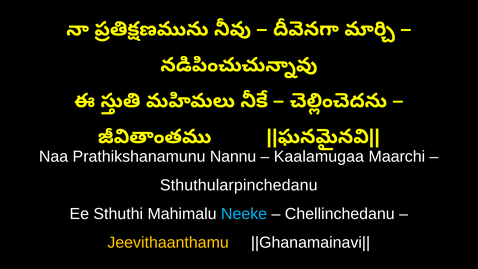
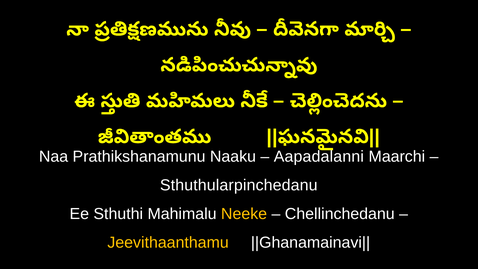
Nannu: Nannu -> Naaku (233, 156)
Kaalamugaa: Kaalamugaa -> Aapadalanni (319, 156)
Neeke colour: light blue -> yellow (244, 214)
